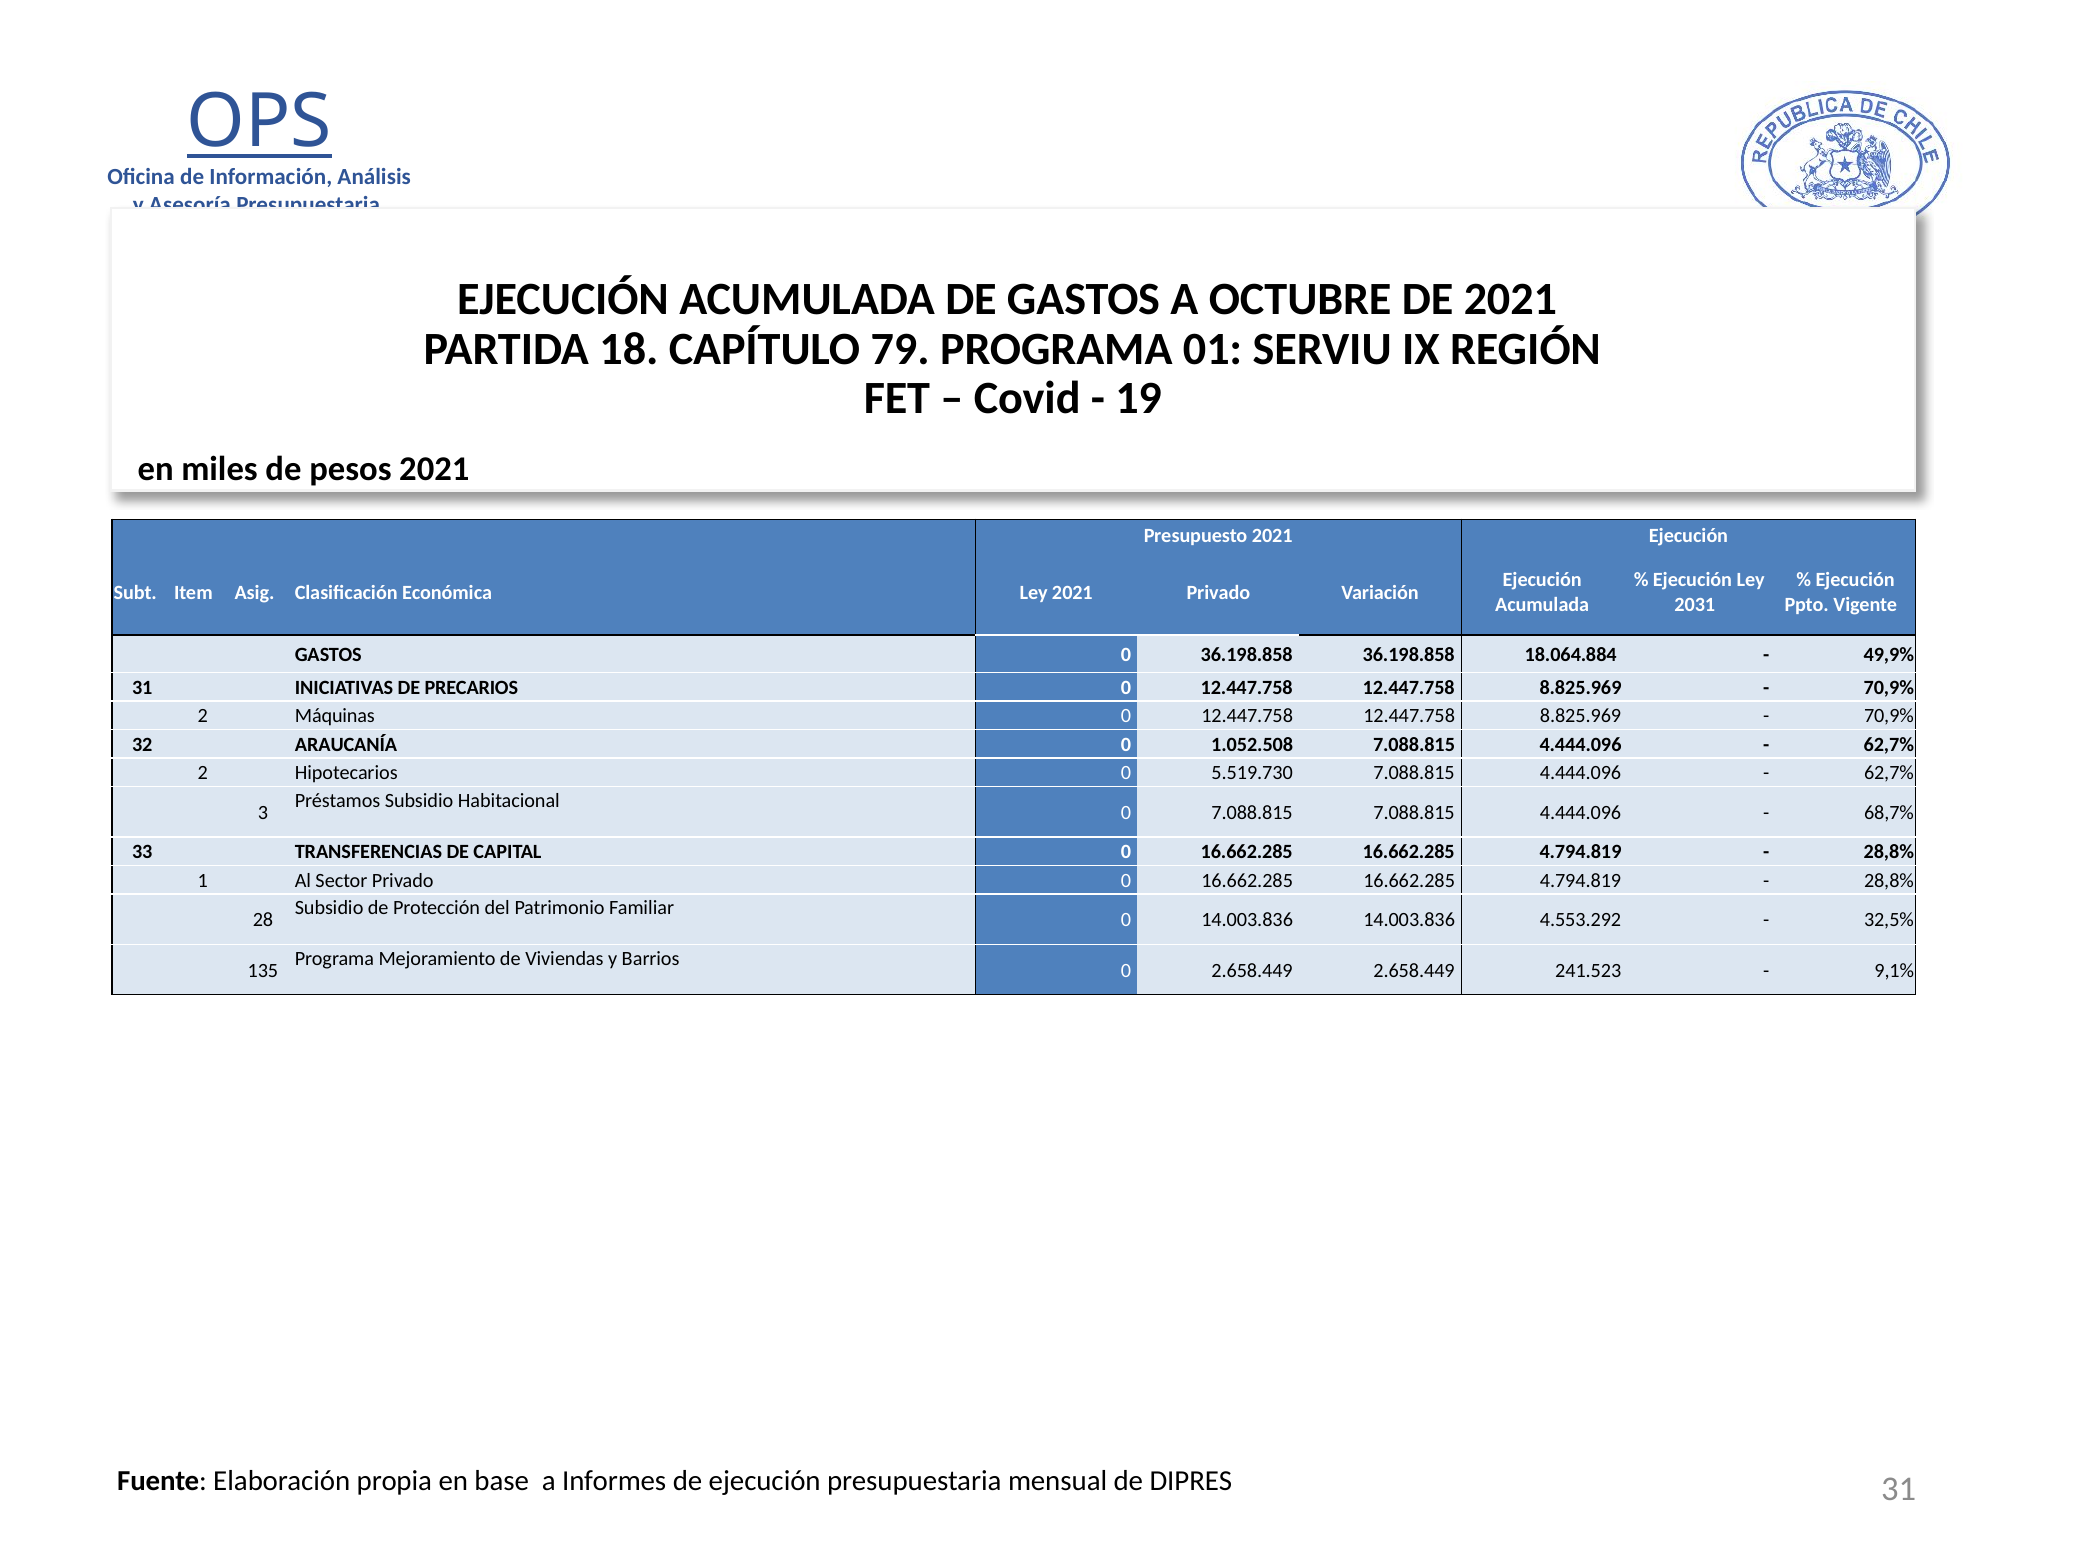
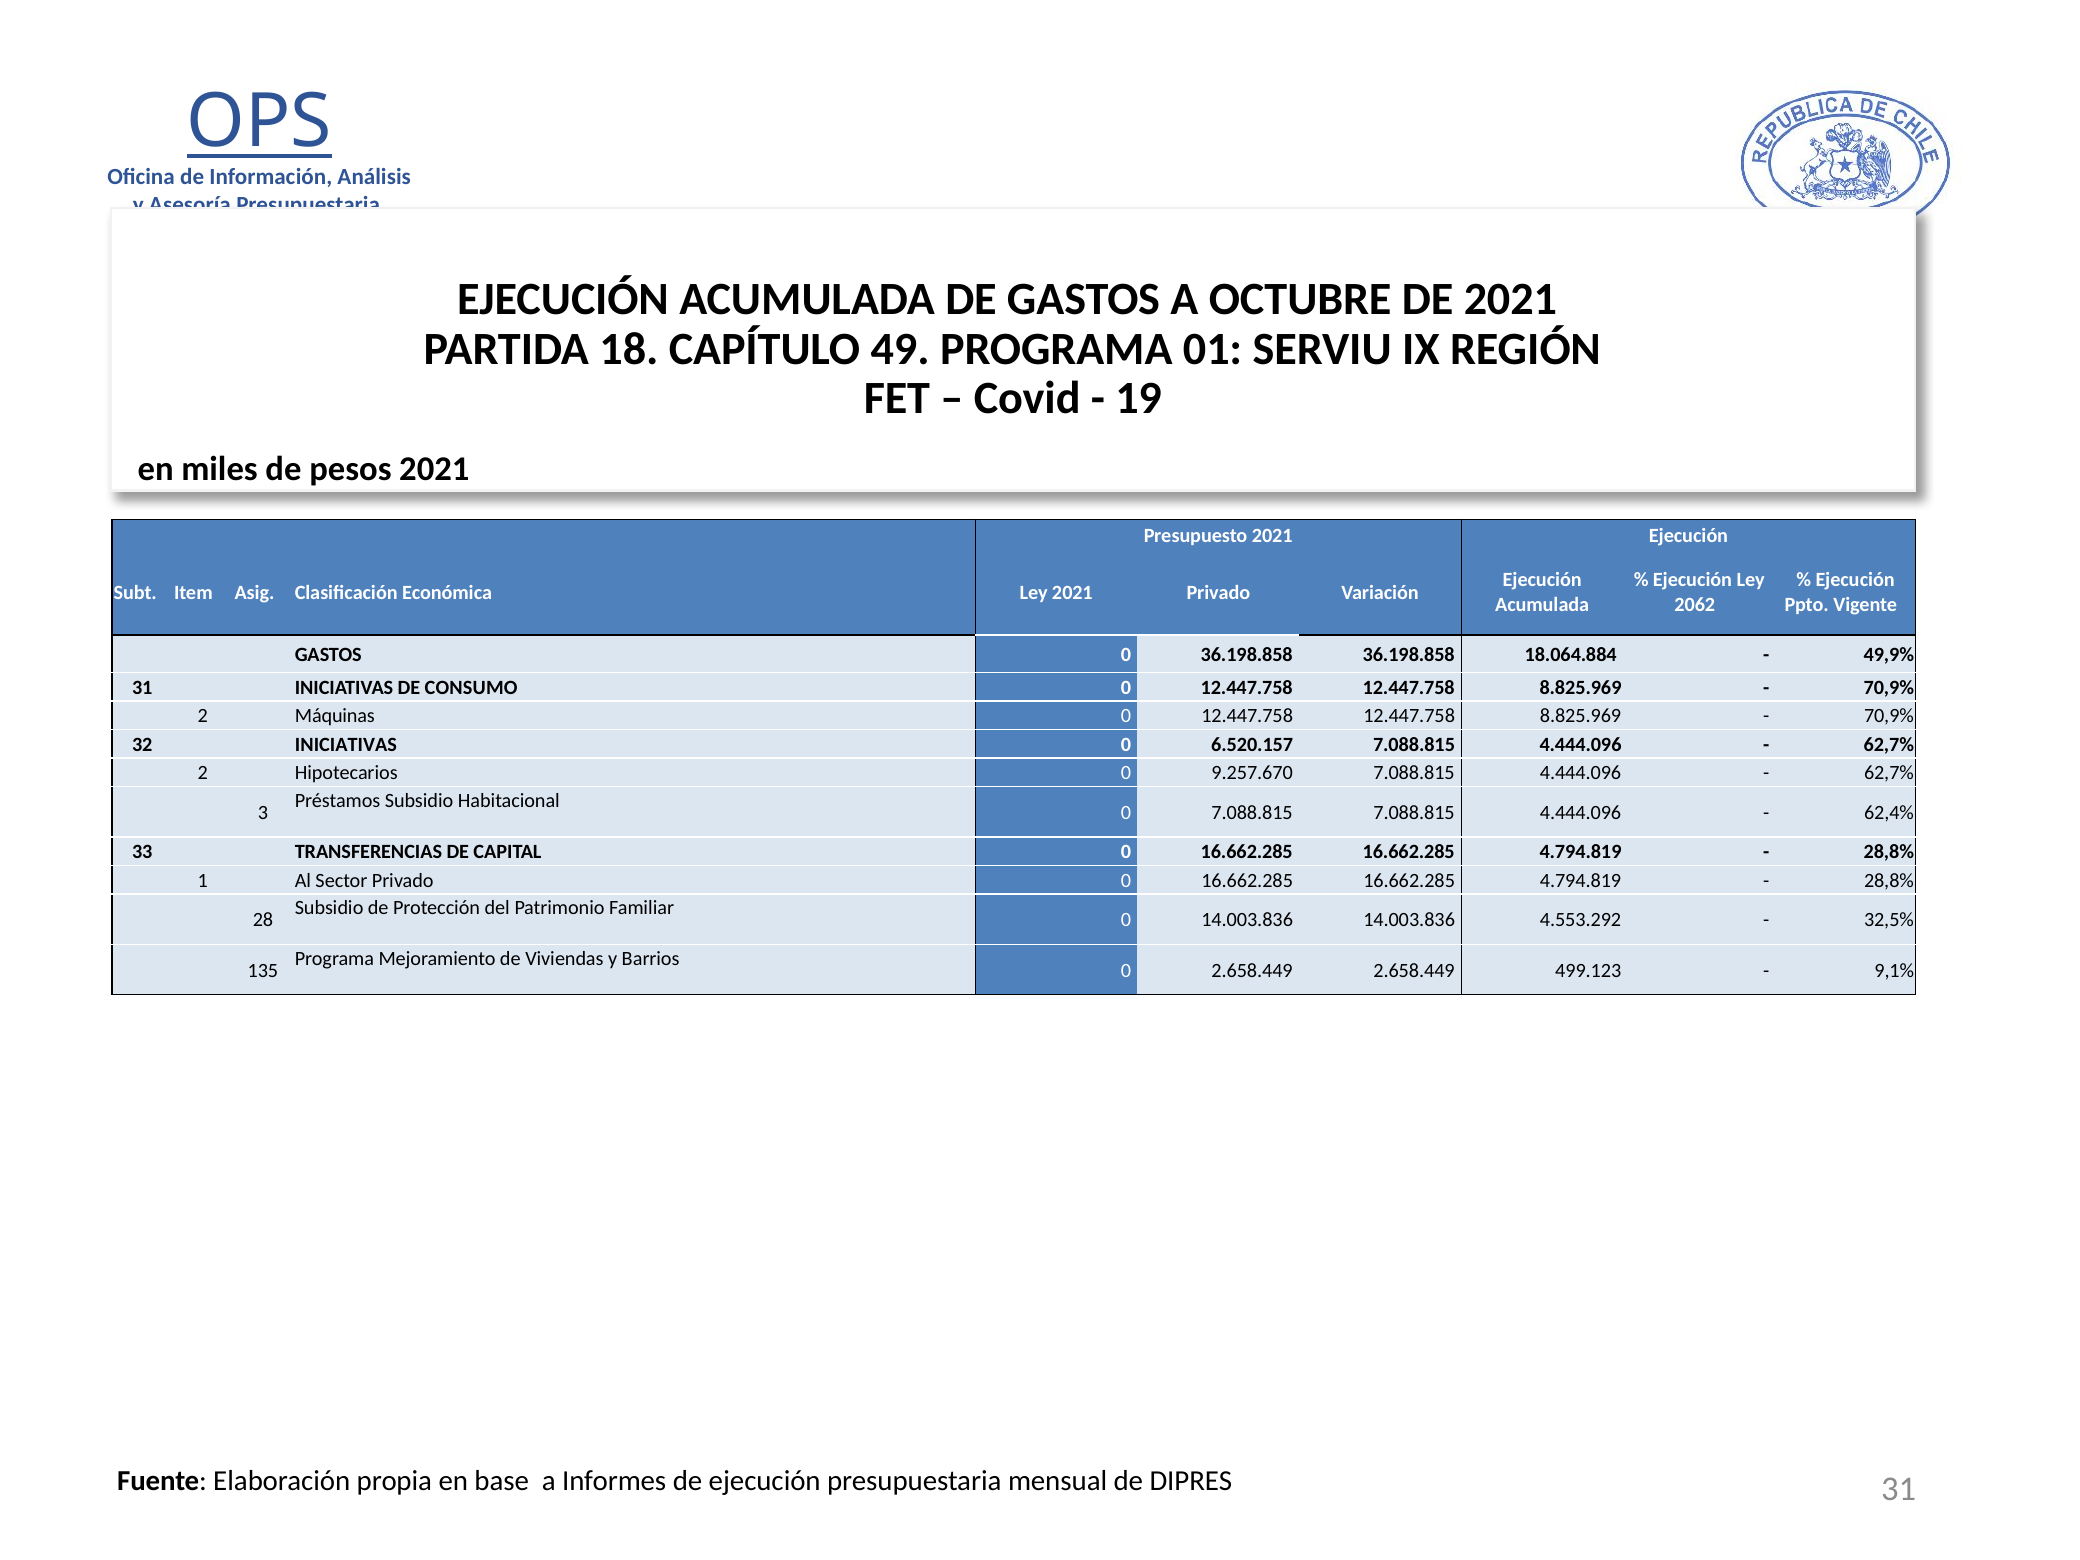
79: 79 -> 49 (900, 349)
2031: 2031 -> 2062 (1695, 605)
PRECARIOS: PRECARIOS -> CONSUMO (471, 688)
32 ARAUCANÍA: ARAUCANÍA -> INICIATIVAS (346, 745)
1.052.508: 1.052.508 -> 6.520.157 (1252, 745)
5.519.730: 5.519.730 -> 9.257.670 (1252, 773)
68,7%: 68,7% -> 62,4% (1889, 813)
241.523: 241.523 -> 499.123 (1588, 970)
